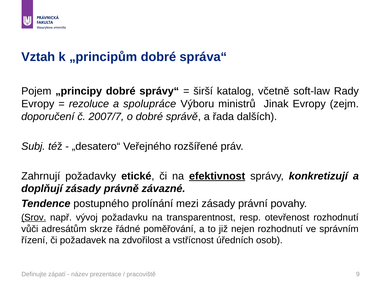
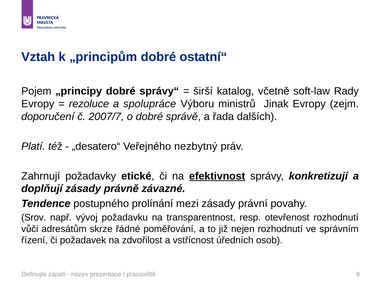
správa“: správa“ -> ostatní“ (203, 57)
Subj: Subj -> Platí (33, 147)
rozšířené: rozšířené -> nezbytný (196, 147)
Srov underline: present -> none (34, 218)
